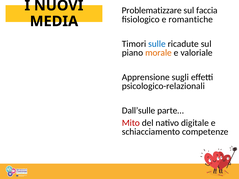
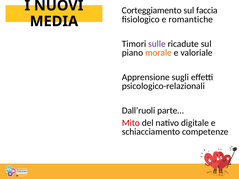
Problematizzare: Problematizzare -> Corteggiamento (152, 10)
sulle colour: blue -> purple (157, 44)
Dall’sulle: Dall’sulle -> Dall’ruoli (139, 111)
